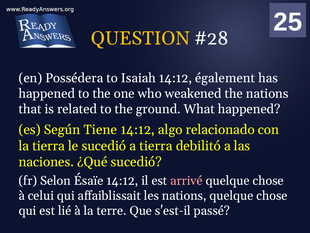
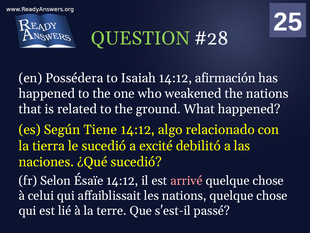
QUESTION colour: yellow -> light green (140, 38)
également: également -> afirmación (225, 78)
a tierra: tierra -> excité (156, 146)
